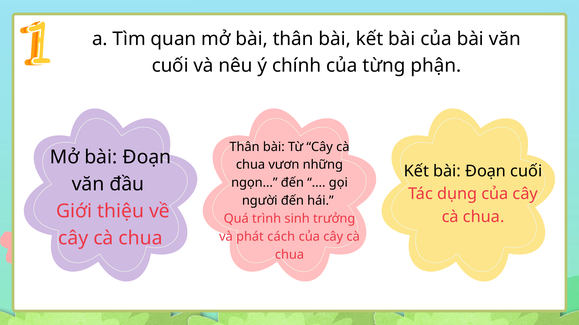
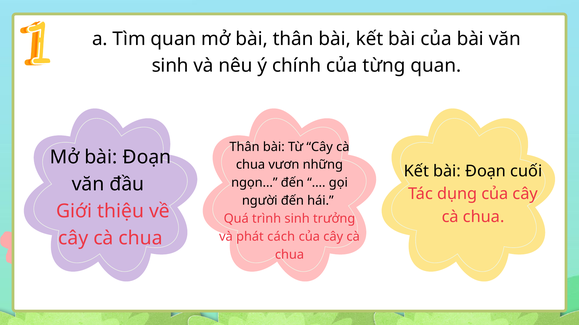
cuối: cuối -> sinh (170, 66)
từng phận: phận -> quan (436, 66)
